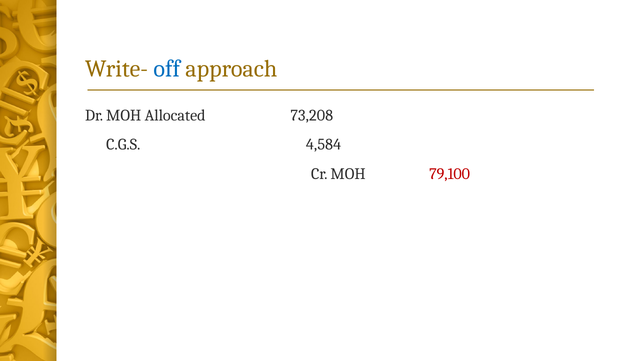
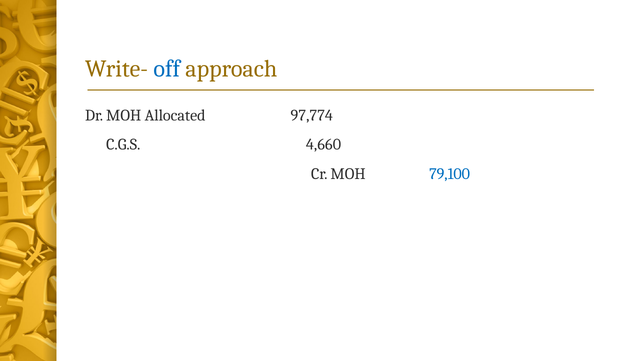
73,208: 73,208 -> 97,774 (312, 115)
4,584: 4,584 -> 4,660 (323, 145)
79,100 colour: red -> blue (450, 174)
